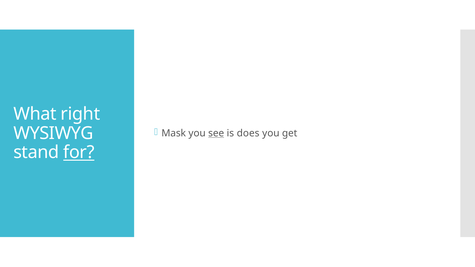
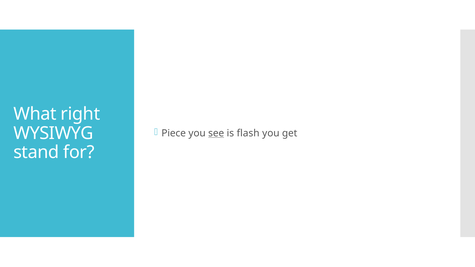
Mask: Mask -> Piece (174, 133)
does: does -> flash (248, 133)
for underline: present -> none (79, 153)
